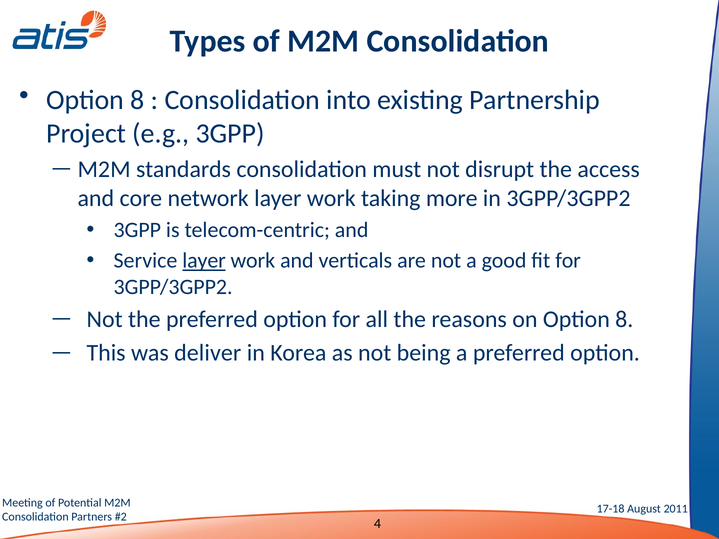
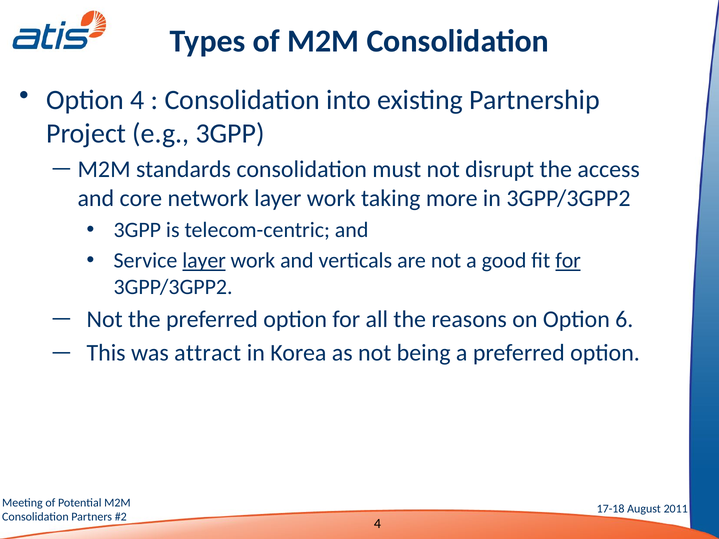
8: 8 -> 4 (137, 100)
for underline: none -> present (568, 261)
on Option 8: 8 -> 6 (624, 320)
deliver: deliver -> attract (208, 353)
